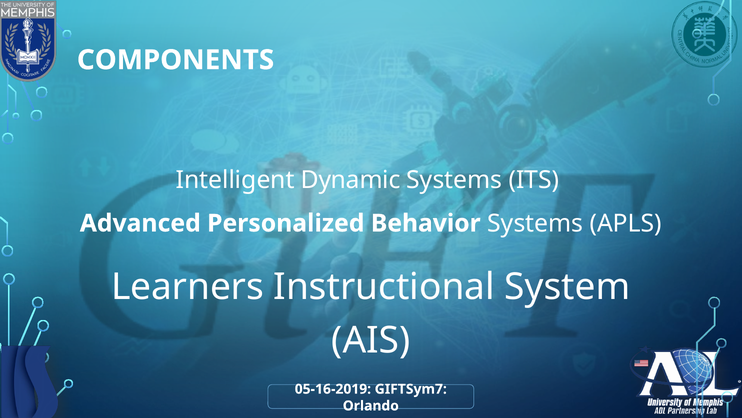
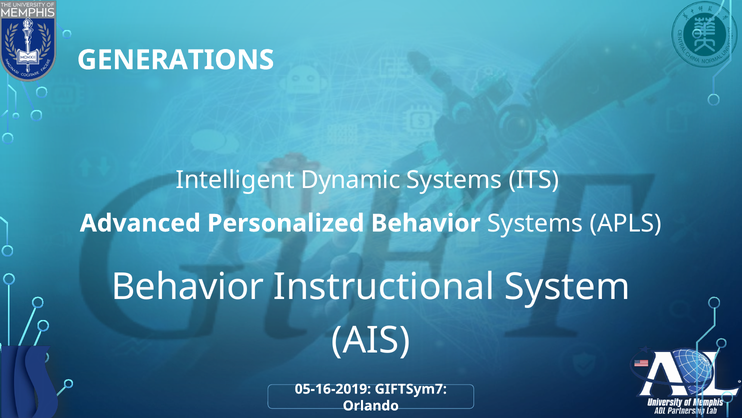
COMPONENTS: COMPONENTS -> GENERATIONS (176, 60)
Learners: Learners -> Behavior (188, 286)
